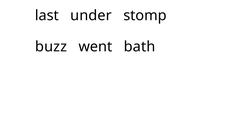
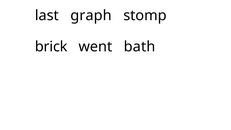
under: under -> graph (91, 15)
buzz: buzz -> brick (51, 47)
